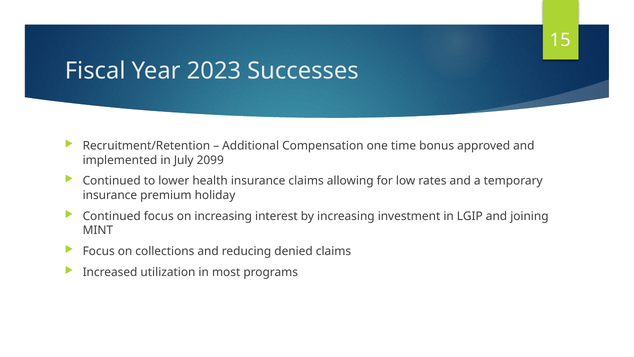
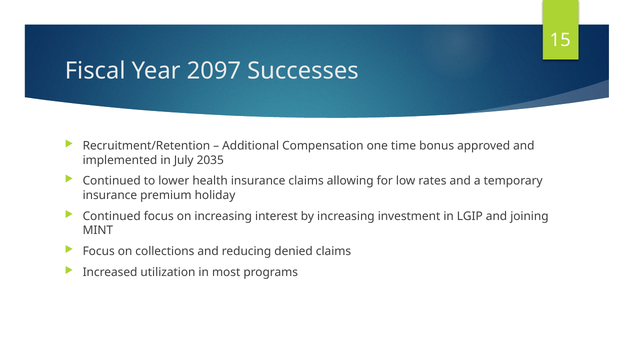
2023: 2023 -> 2097 (214, 71)
2099: 2099 -> 2035 (210, 160)
